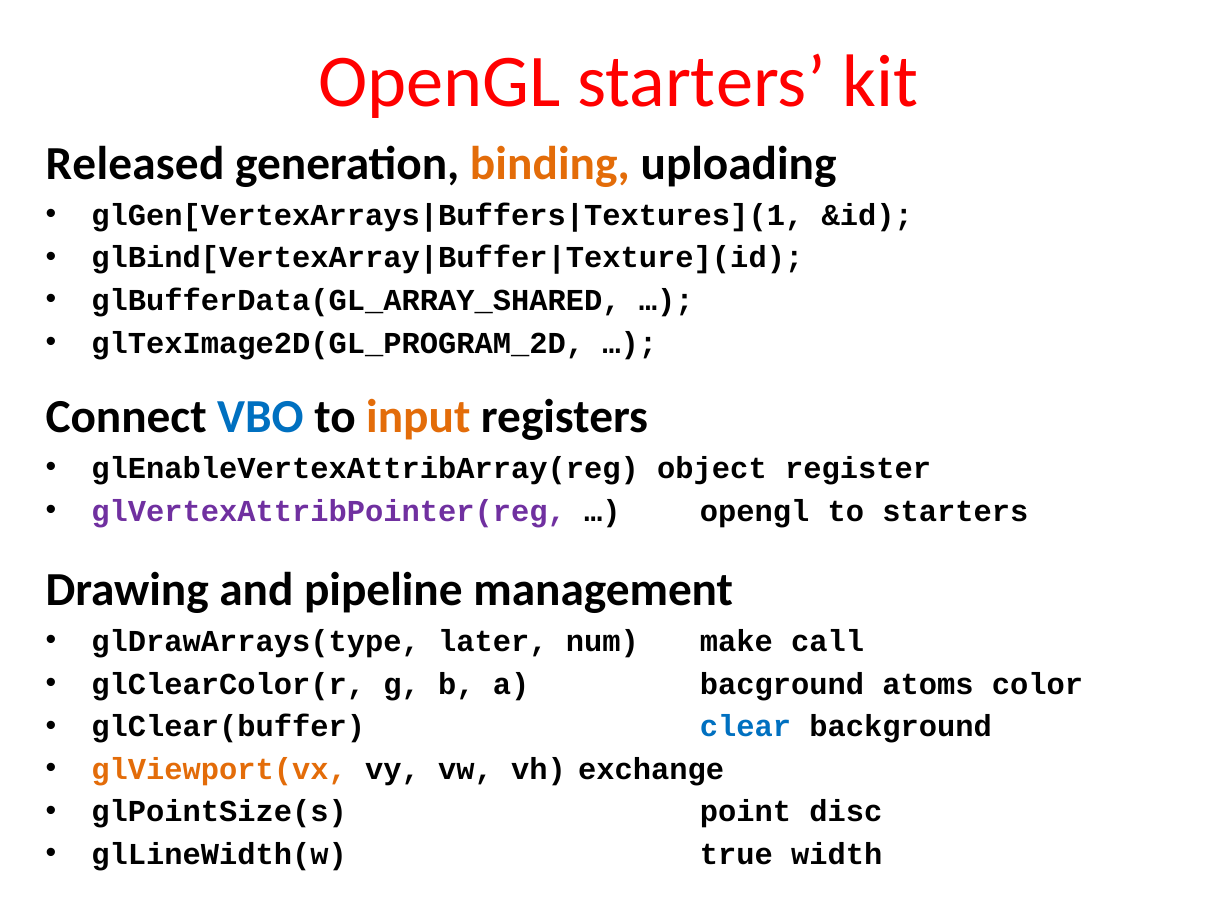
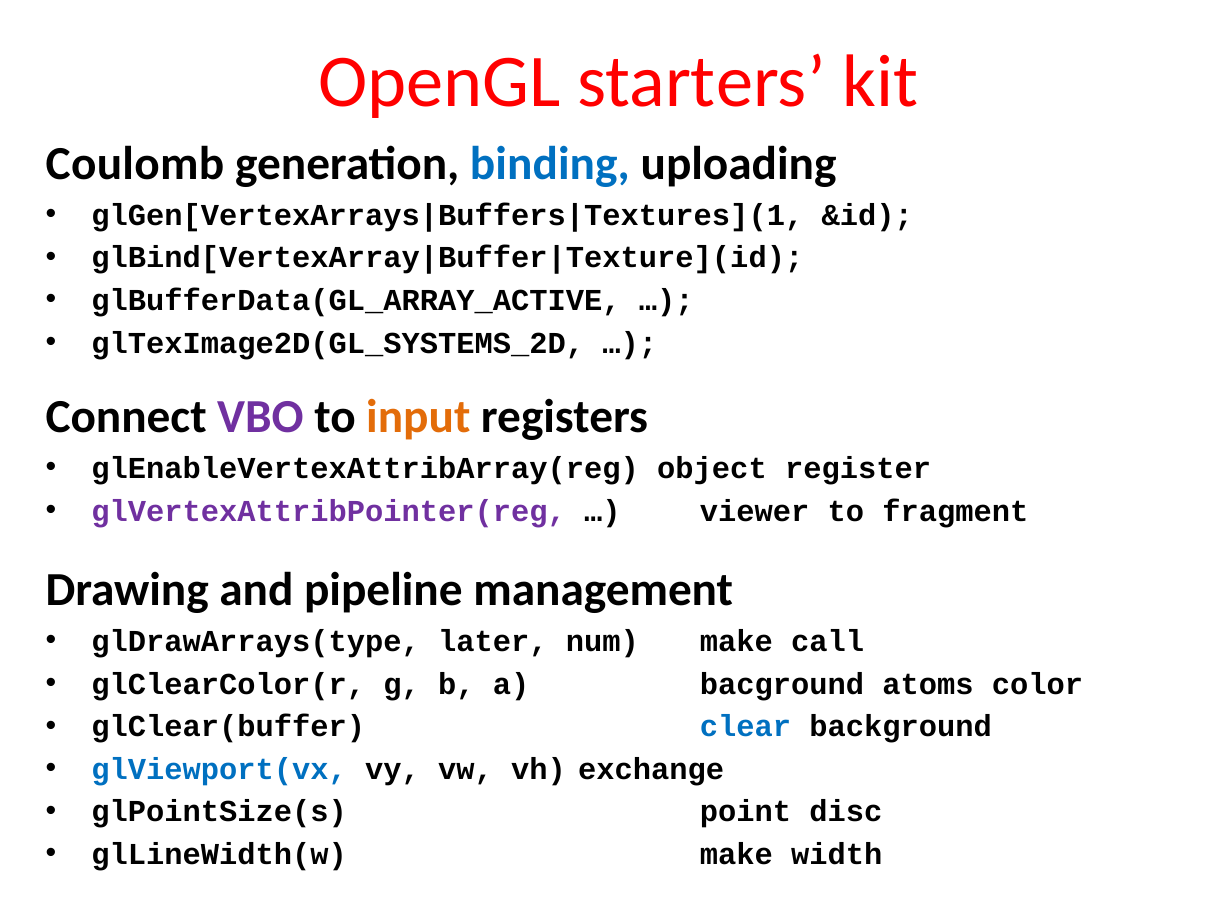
Released: Released -> Coulomb (135, 164)
binding colour: orange -> blue (550, 164)
glBufferData(GL_ARRAY_SHARED: glBufferData(GL_ARRAY_SHARED -> glBufferData(GL_ARRAY_ACTIVE (356, 300)
glTexImage2D(GL_PROGRAM_2D: glTexImage2D(GL_PROGRAM_2D -> glTexImage2D(GL_SYSTEMS_2D (338, 343)
VBO colour: blue -> purple (260, 417)
opengl: opengl -> viewer (755, 511)
to starters: starters -> fragment (955, 511)
glViewport(vx colour: orange -> blue (219, 769)
glLineWidth(w true: true -> make (736, 854)
